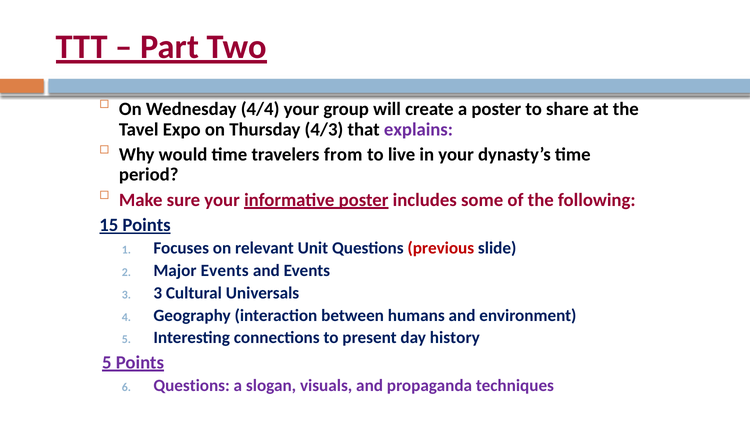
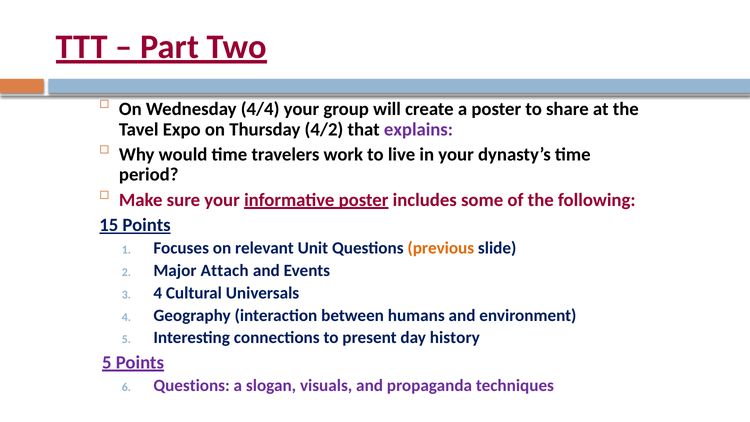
4/3: 4/3 -> 4/2 (324, 129)
from: from -> work (343, 154)
previous colour: red -> orange (441, 248)
Major Events: Events -> Attach (225, 270)
3: 3 -> 4 (158, 293)
